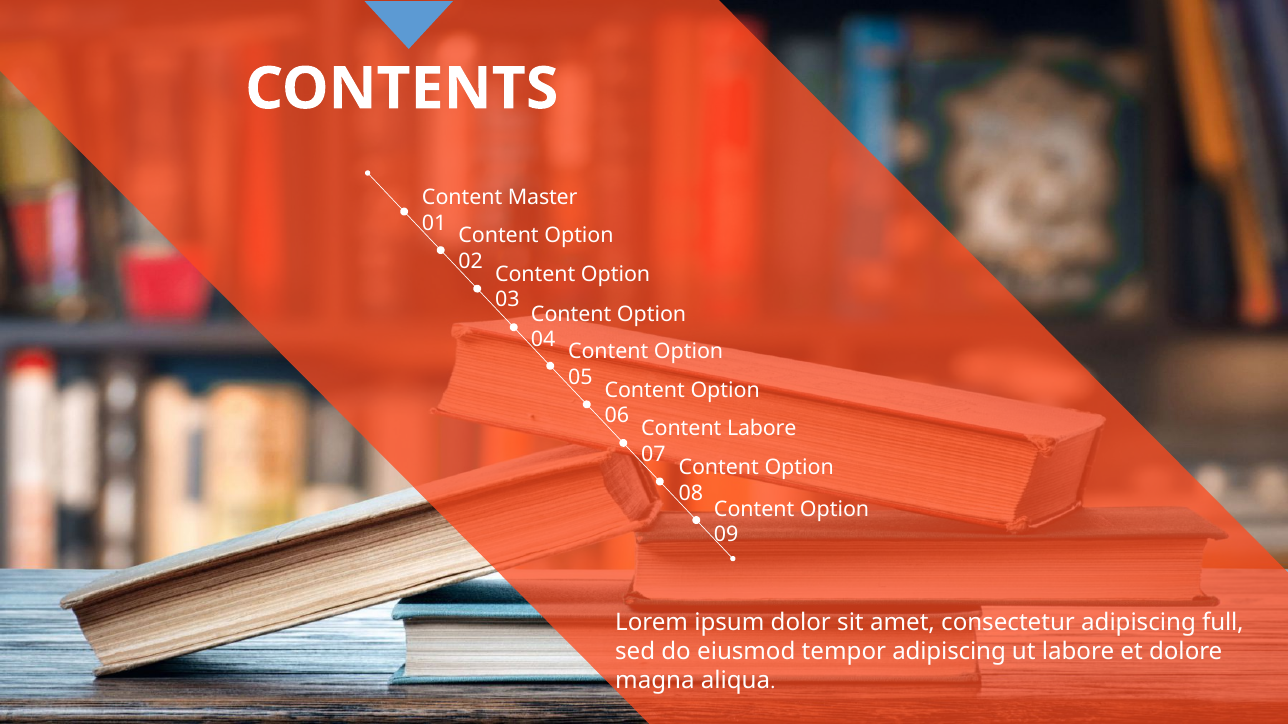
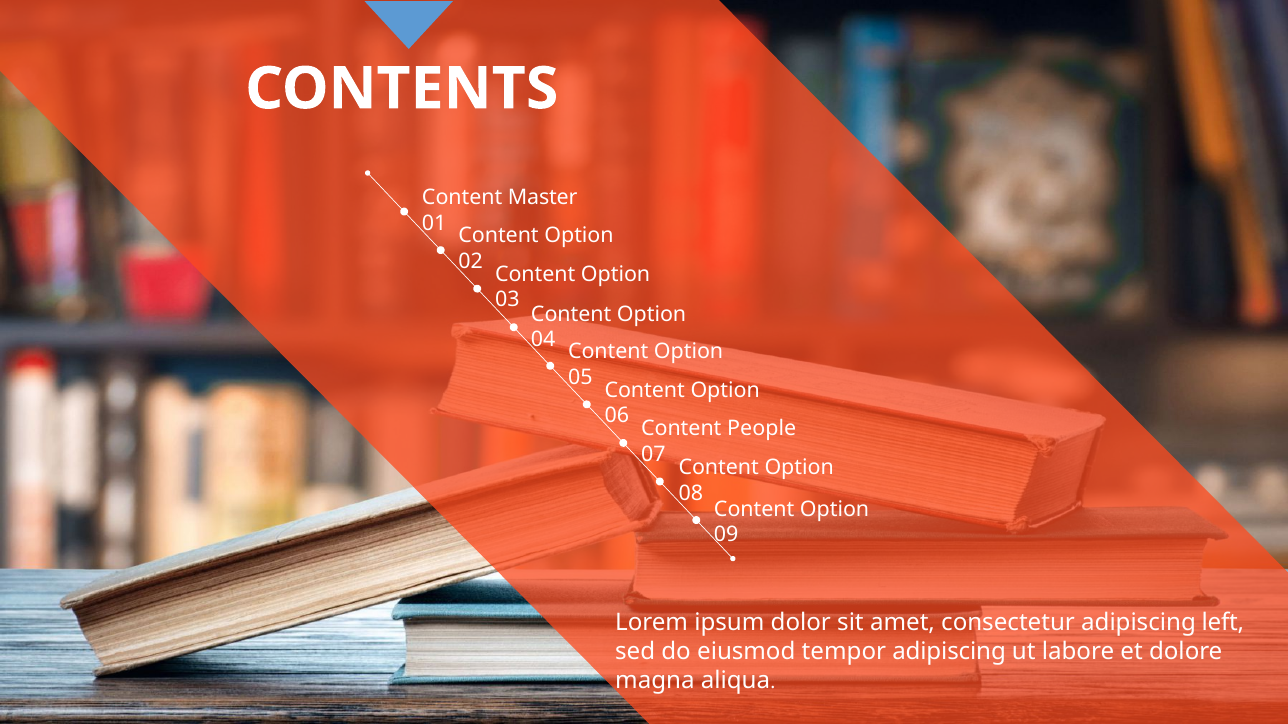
Content Labore: Labore -> People (762, 429)
full: full -> left (1223, 623)
